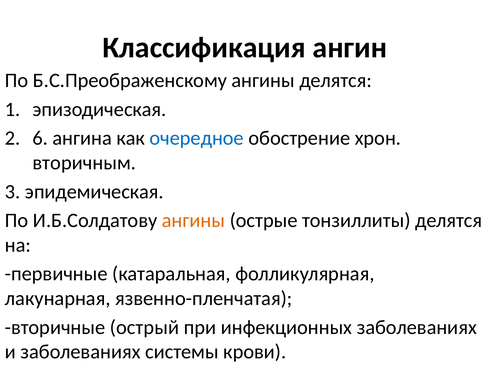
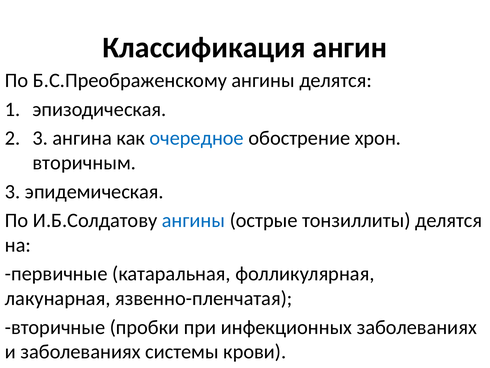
2 6: 6 -> 3 (40, 138)
ангины colour: orange -> blue (194, 220)
острый: острый -> пробки (145, 327)
